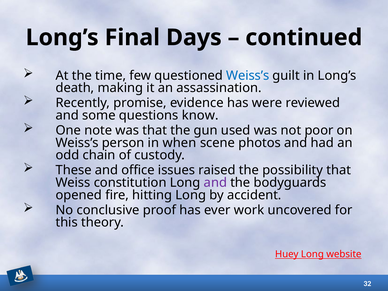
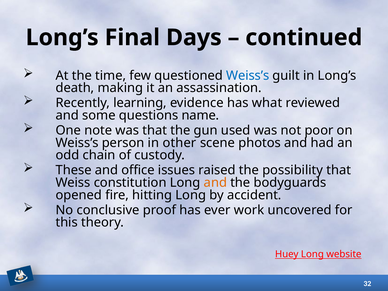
promise: promise -> learning (140, 103)
were: were -> what (267, 103)
know: know -> name (200, 115)
when: when -> other (179, 143)
and colour: purple -> orange (215, 183)
